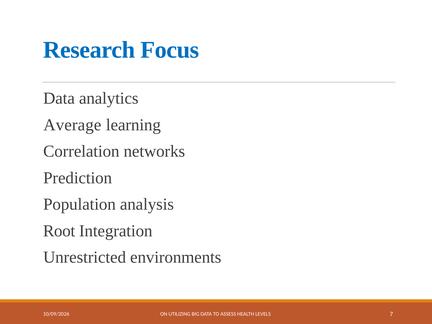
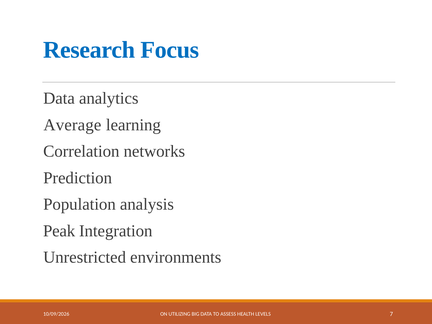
Root: Root -> Peak (59, 231)
